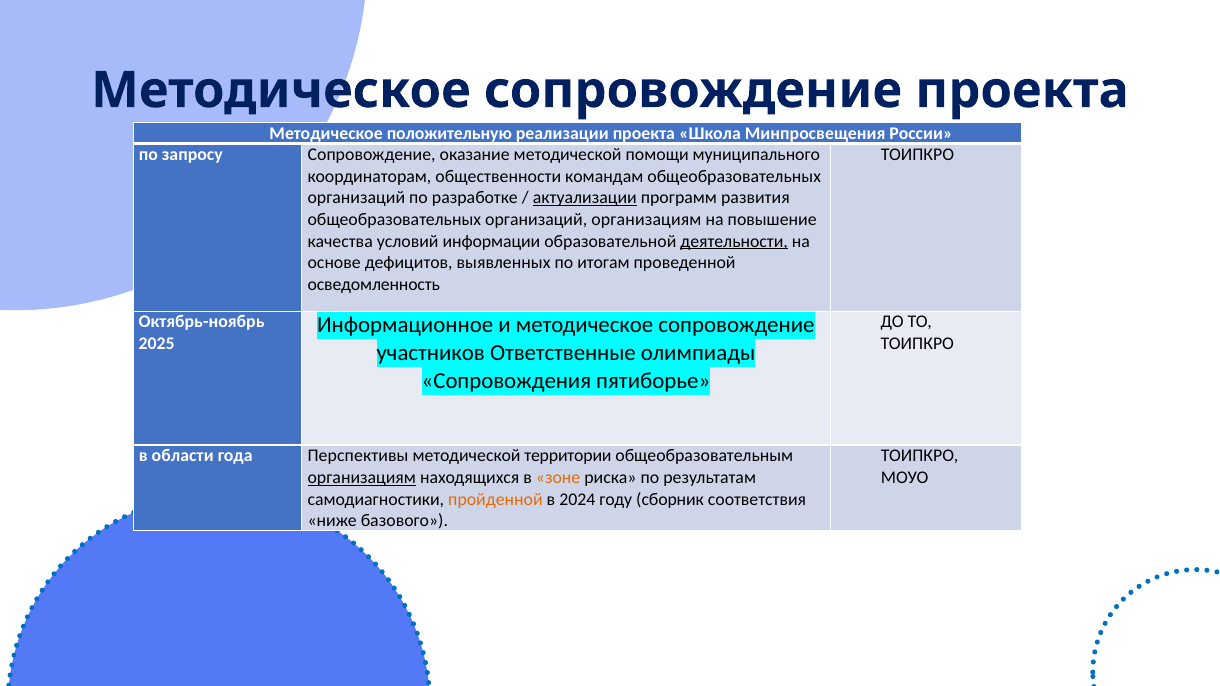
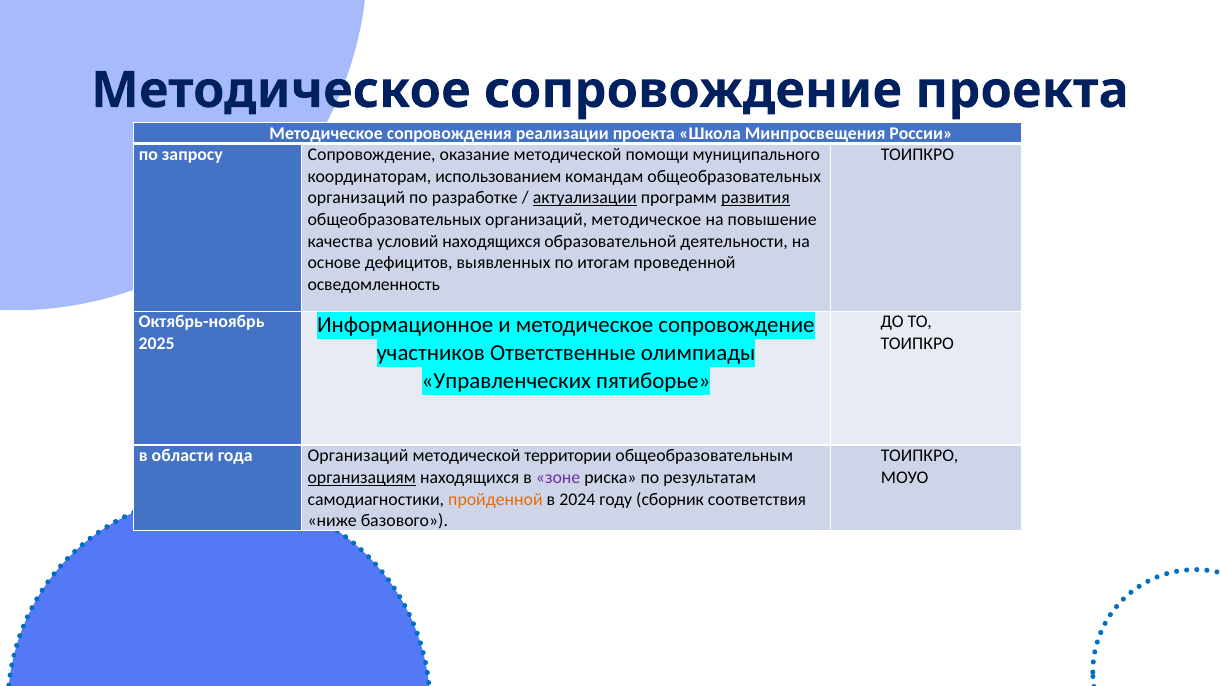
положительную: положительную -> сопровождения (449, 133)
общественности: общественности -> использованием (498, 176)
развития underline: none -> present (755, 198)
организаций организациям: организациям -> методическое (646, 220)
условий информации: информации -> находящихся (492, 241)
деятельности underline: present -> none (734, 241)
Сопровождения: Сопровождения -> Управленческих (506, 381)
года Перспективы: Перспективы -> Организаций (358, 456)
зоне colour: orange -> purple (558, 478)
